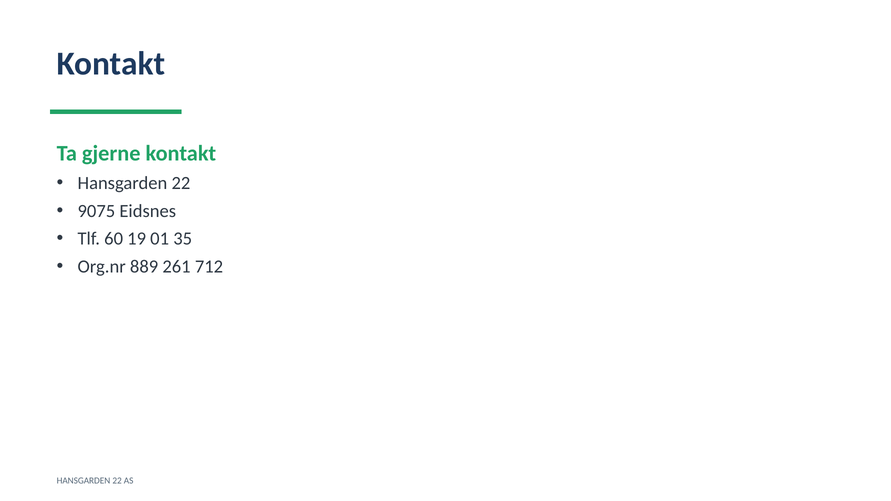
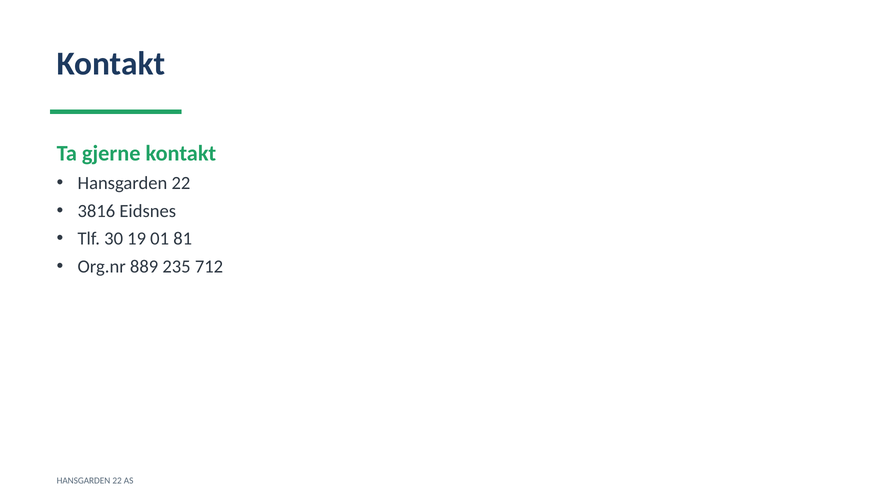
9075: 9075 -> 3816 (96, 211)
60: 60 -> 30 (114, 239)
35: 35 -> 81 (183, 239)
261: 261 -> 235 (177, 267)
